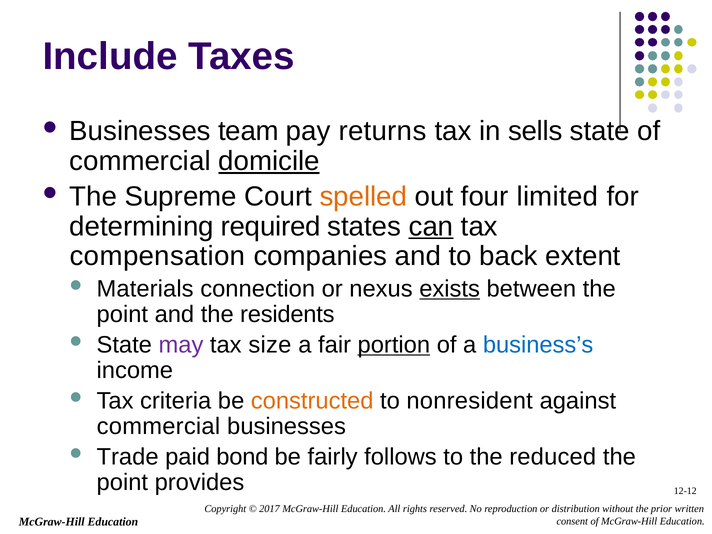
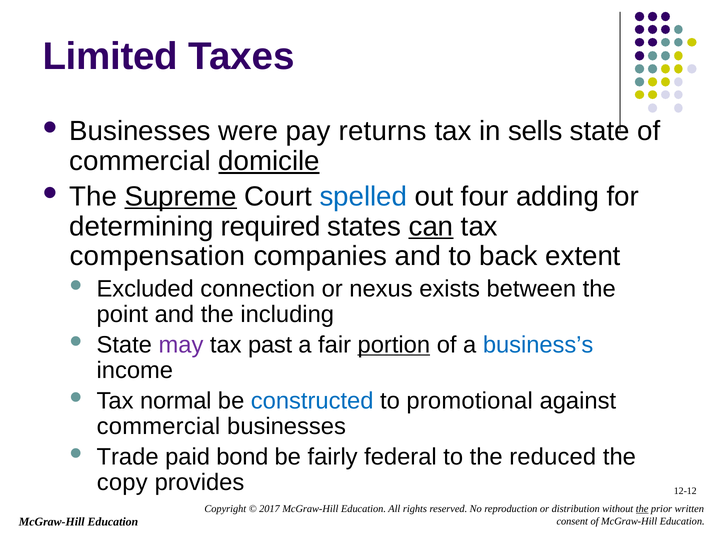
Include: Include -> Limited (110, 57)
team: team -> were (248, 131)
Supreme underline: none -> present (181, 196)
spelled colour: orange -> blue (363, 196)
limited: limited -> adding (558, 196)
Materials: Materials -> Excluded (145, 289)
exists underline: present -> none (450, 289)
residents: residents -> including (287, 314)
size: size -> past (270, 345)
criteria: criteria -> normal (176, 401)
constructed colour: orange -> blue (312, 401)
nonresident: nonresident -> promotional (470, 401)
follows: follows -> federal (400, 457)
point: point -> copy (122, 482)
the underline: none -> present (642, 509)
